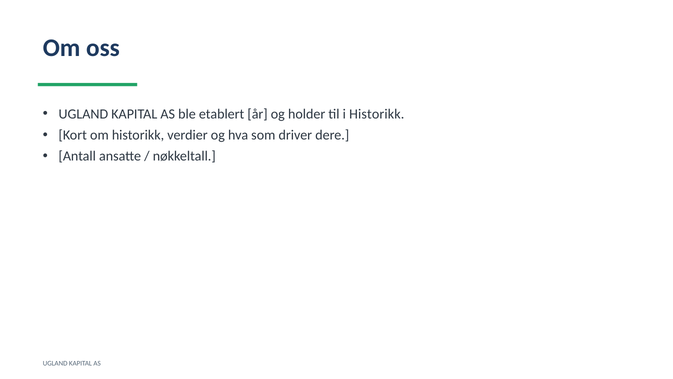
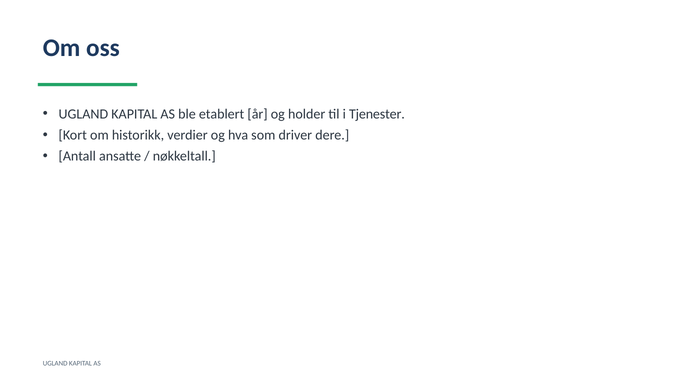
i Historikk: Historikk -> Tjenester (377, 114)
